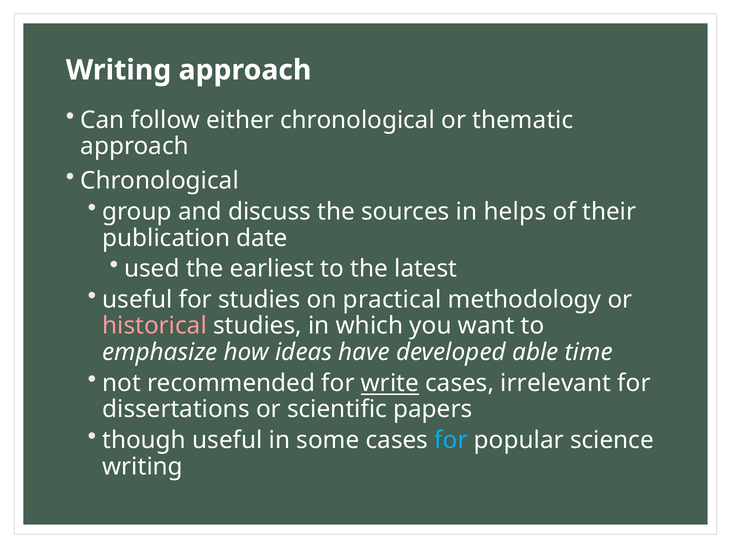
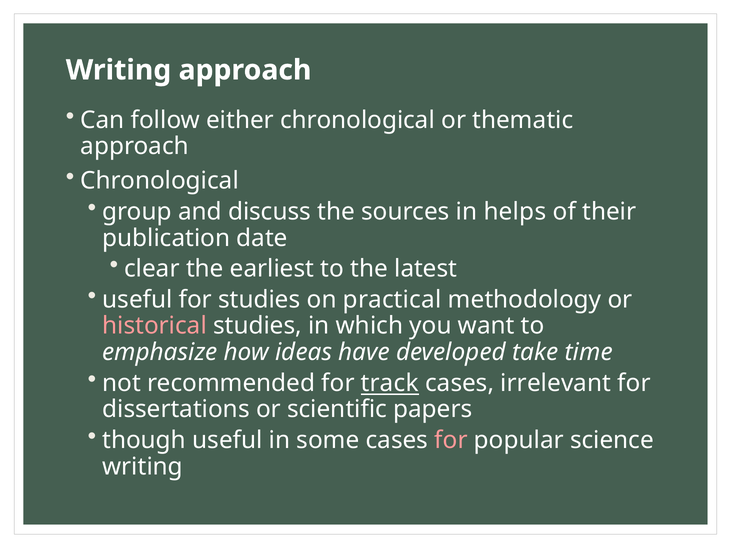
used: used -> clear (152, 269)
able: able -> take (535, 352)
write: write -> track (390, 383)
for colour: light blue -> pink (451, 440)
